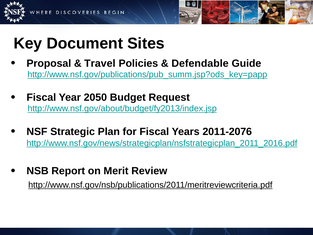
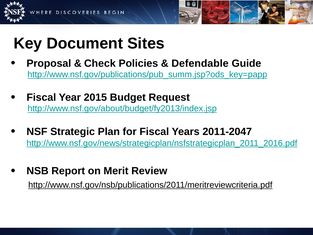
Travel: Travel -> Check (100, 63)
2050: 2050 -> 2015 (95, 97)
2011-2076: 2011-2076 -> 2011-2047 (227, 132)
